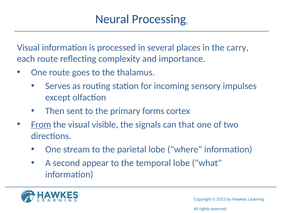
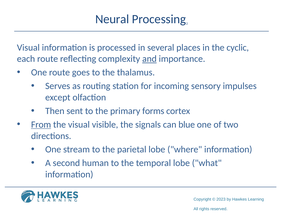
carry: carry -> cyclic (238, 47)
and underline: none -> present (149, 59)
that: that -> blue (187, 124)
appear: appear -> human (95, 162)
